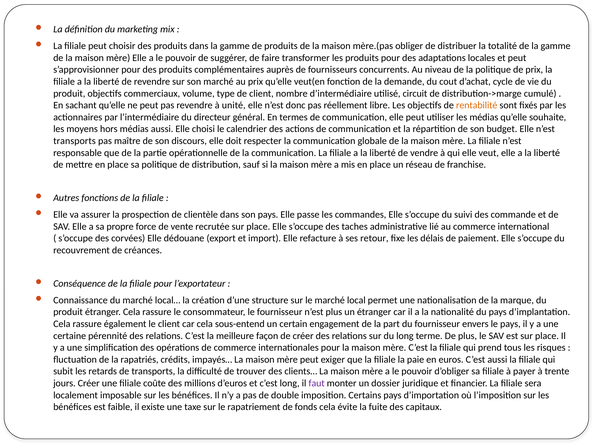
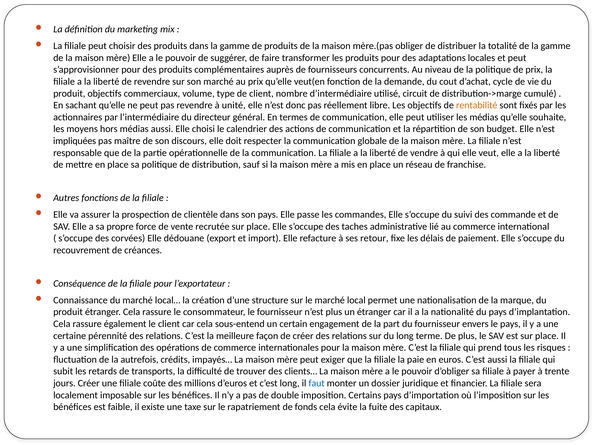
transports: transports -> impliquées (75, 141)
rapatriés: rapatriés -> autrefois (140, 359)
faut colour: purple -> blue (317, 383)
